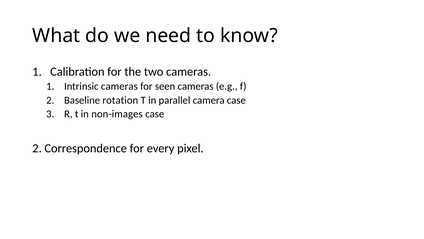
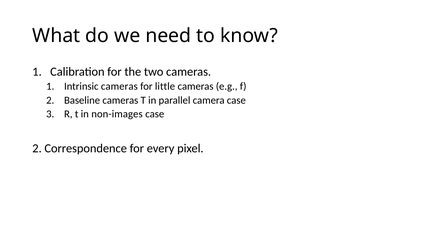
seen: seen -> little (165, 86)
Baseline rotation: rotation -> cameras (120, 100)
